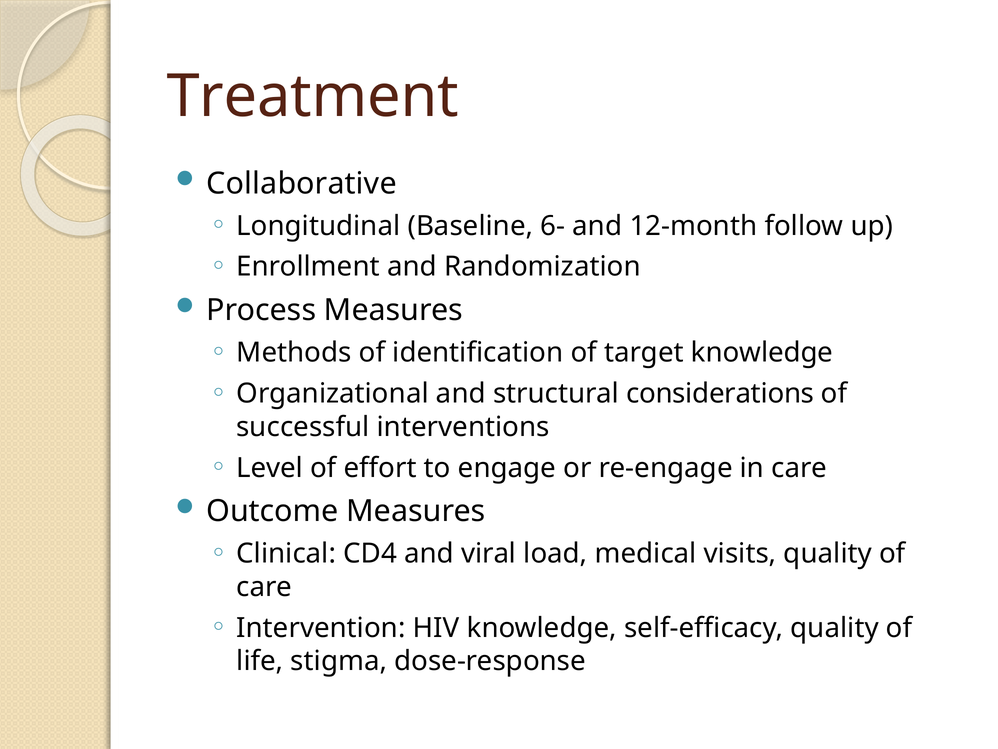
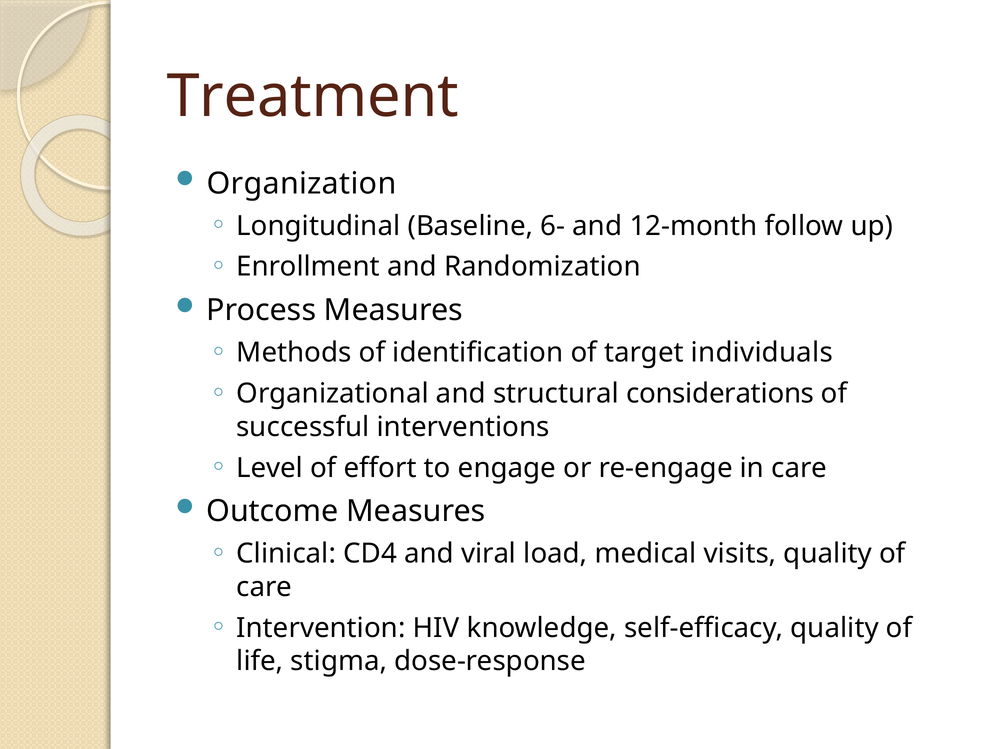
Collaborative: Collaborative -> Organization (301, 183)
target knowledge: knowledge -> individuals (762, 352)
